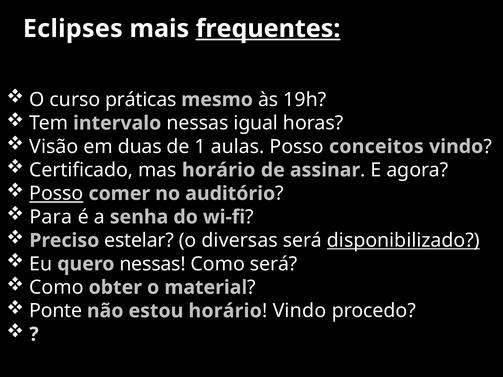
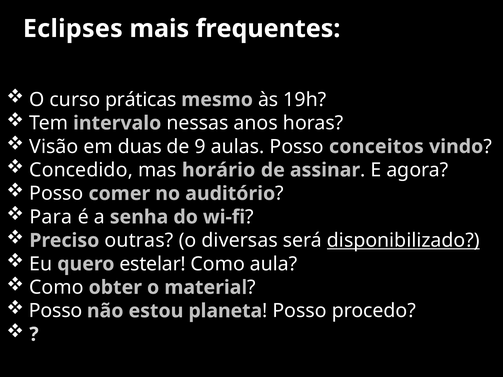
frequentes underline: present -> none (268, 29)
igual: igual -> anos (256, 123)
1: 1 -> 9 (200, 147)
Certificado: Certificado -> Concedido (81, 170)
Posso underline: present -> none (56, 194)
estelar: estelar -> outras (139, 241)
quero nessas: nessas -> estelar (153, 264)
Como será: será -> aula (274, 264)
Ponte: Ponte -> Posso (56, 311)
estou horário: horário -> planeta (225, 311)
Vindo: Vindo -> Posso (300, 311)
